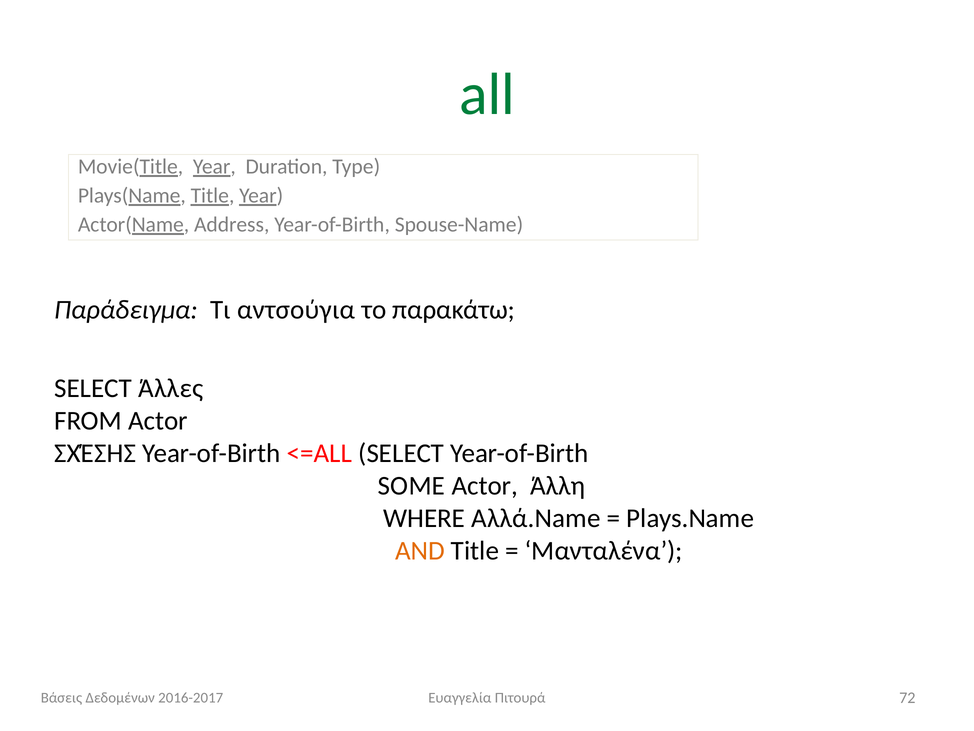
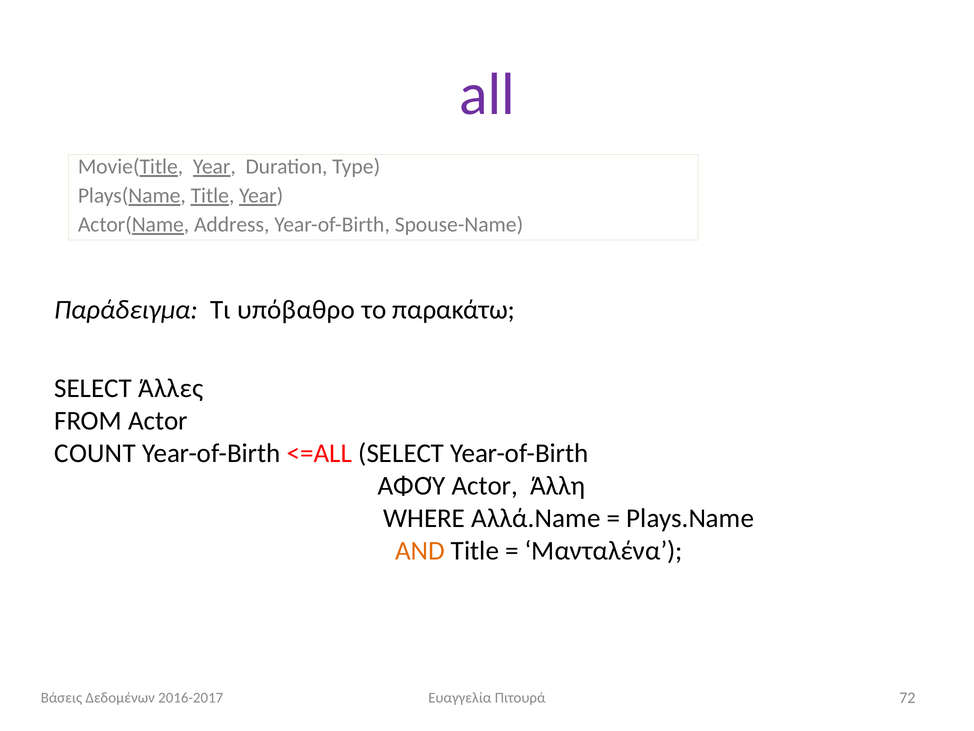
all colour: green -> purple (487, 94)
αντσούγια: αντσούγια -> υπόβαθρο (296, 310)
ΣΧΈΣΗΣ: ΣΧΈΣΗΣ -> COUNT (95, 453)
SOME: SOME -> ΑΦΟΎ (411, 486)
